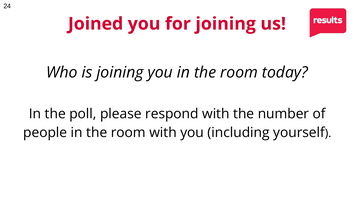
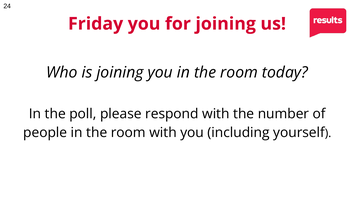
Joined: Joined -> Friday (96, 24)
